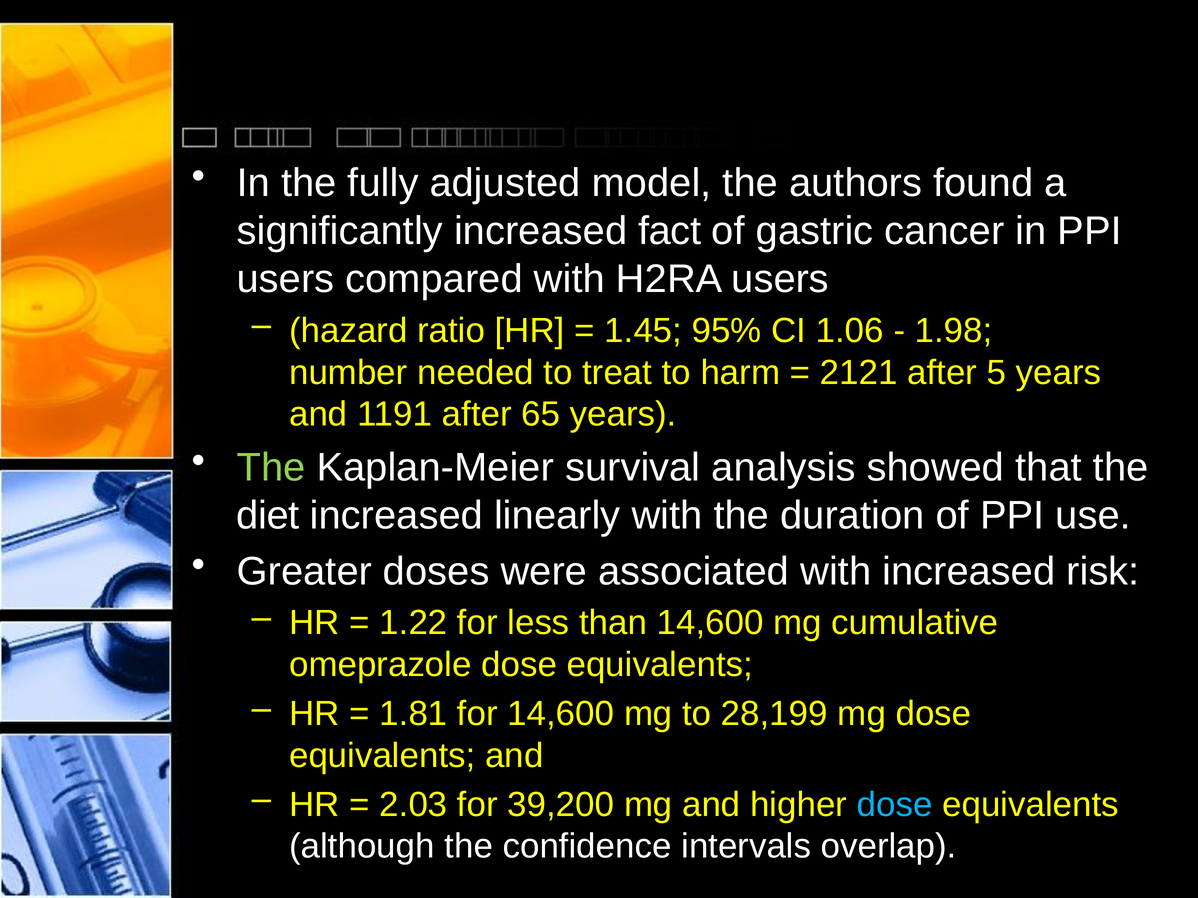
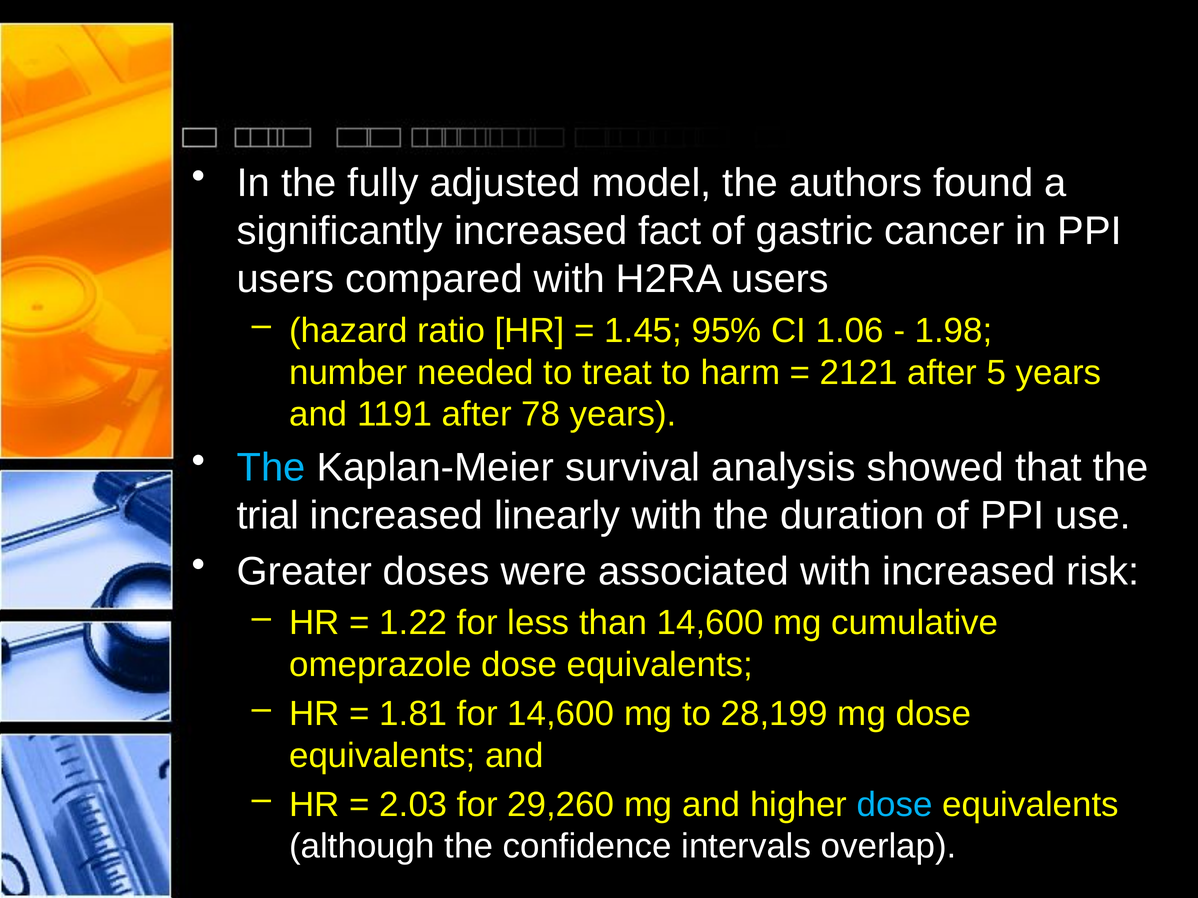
65: 65 -> 78 (541, 415)
The colour: light green -> light blue (271, 468)
diet: diet -> trial (268, 516)
39,200: 39,200 -> 29,260 (561, 805)
